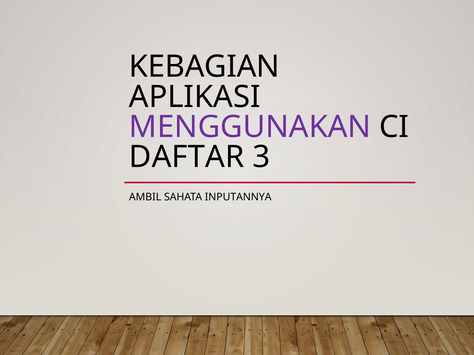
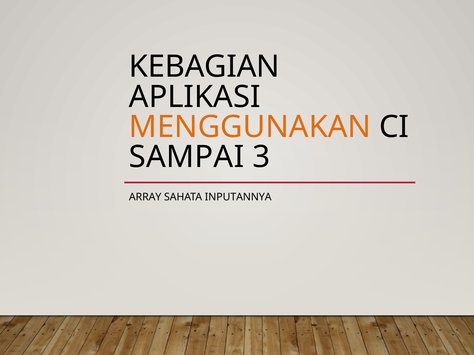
MENGGUNAKAN colour: purple -> orange (250, 127)
DAFTAR: DAFTAR -> SAMPAI (187, 157)
AMBIL: AMBIL -> ARRAY (145, 197)
